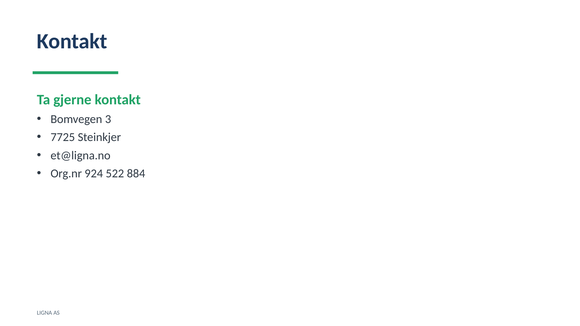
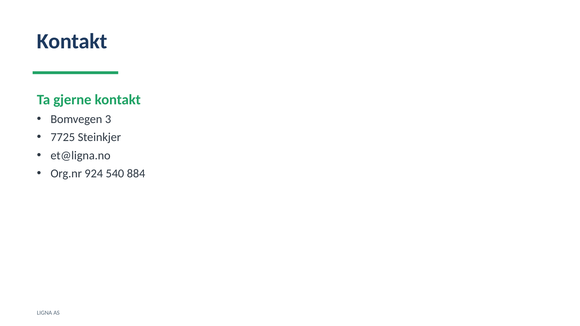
522: 522 -> 540 (115, 174)
